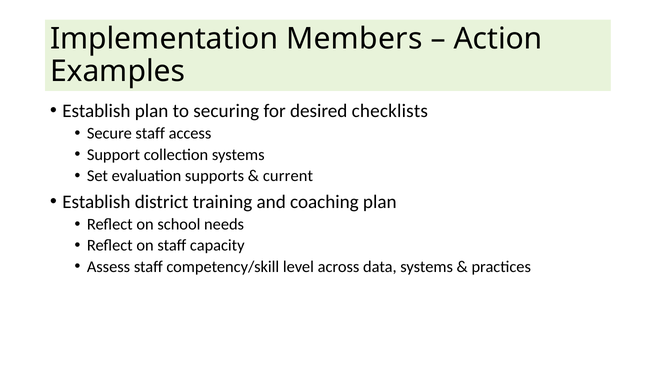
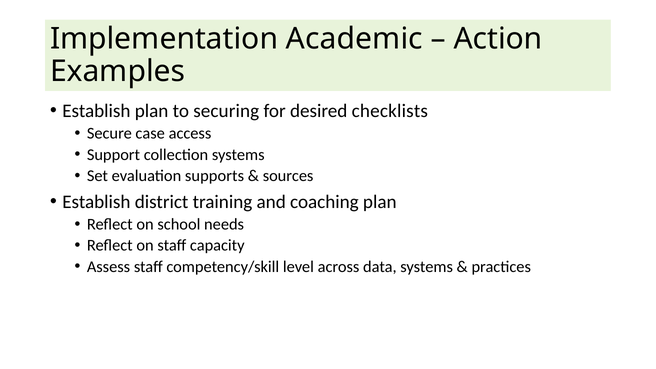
Members: Members -> Academic (354, 39)
Secure staff: staff -> case (150, 134)
current: current -> sources (288, 176)
